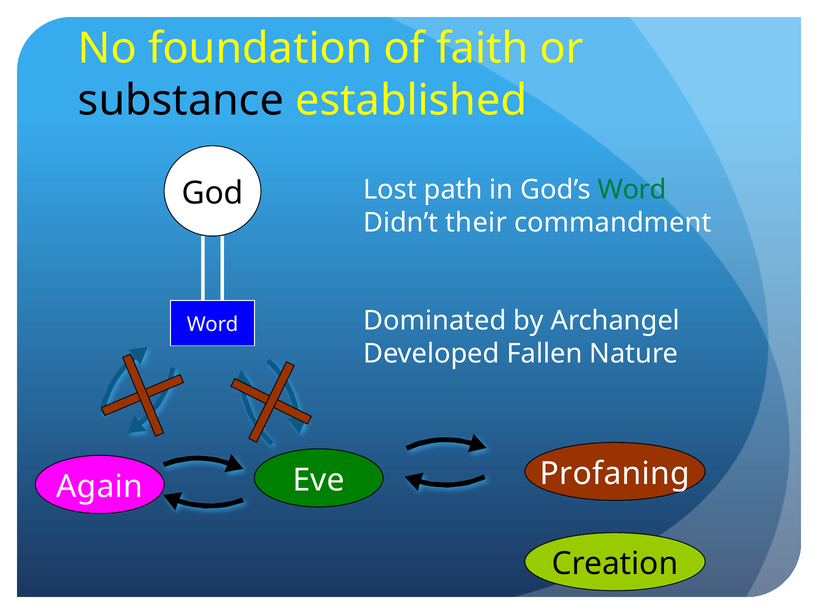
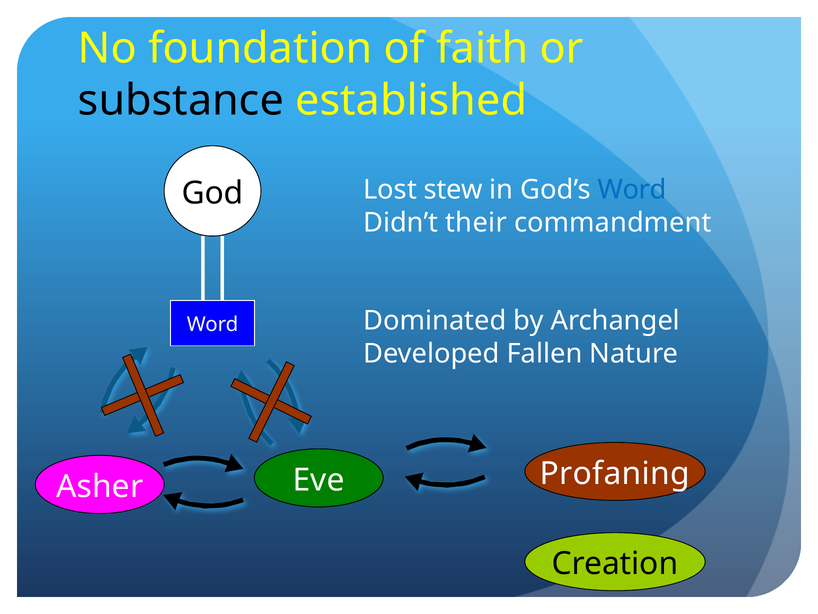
path: path -> stew (453, 190)
Word colour: green -> blue (632, 190)
Again: Again -> Asher (100, 486)
